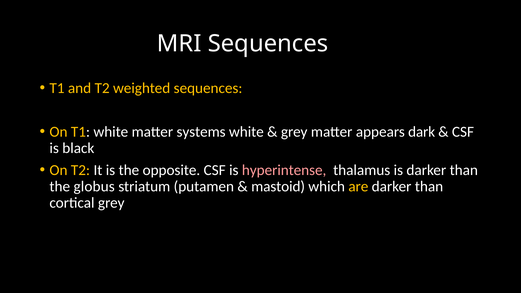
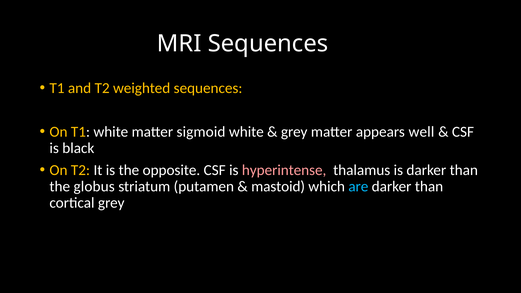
systems: systems -> sigmoid (201, 132)
dark: dark -> well (421, 132)
are colour: yellow -> light blue (358, 186)
